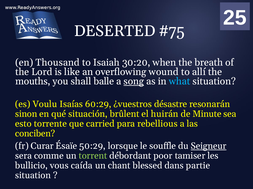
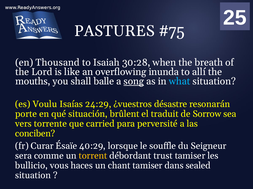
DESERTED: DESERTED -> PASTURES (115, 31)
30:20: 30:20 -> 30:28 (136, 63)
wound: wound -> inunda (164, 72)
60:29: 60:29 -> 24:29 (98, 105)
sinon: sinon -> porte (26, 114)
huirán: huirán -> traduit (165, 114)
Minute: Minute -> Sorrow (207, 114)
esto: esto -> vers (23, 124)
rebellious: rebellious -> perversité (157, 124)
50:29: 50:29 -> 40:29 (92, 147)
Seigneur underline: present -> none (209, 147)
torrent colour: light green -> yellow (93, 156)
poor: poor -> trust (163, 156)
caída: caída -> haces (82, 166)
chant blessed: blessed -> tamiser (148, 166)
partie: partie -> sealed (198, 166)
